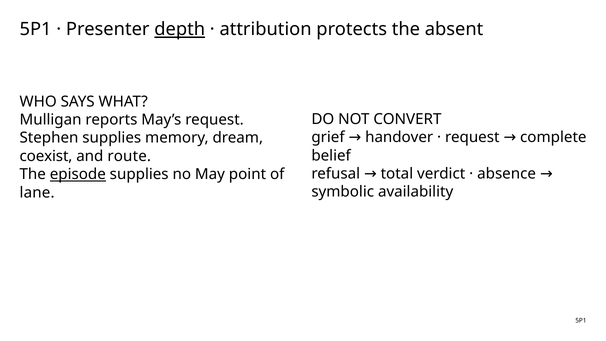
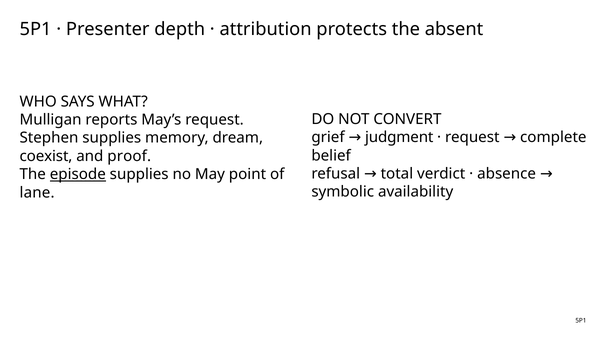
depth underline: present -> none (180, 29)
handover: handover -> judgment (399, 137)
route: route -> proof (129, 156)
